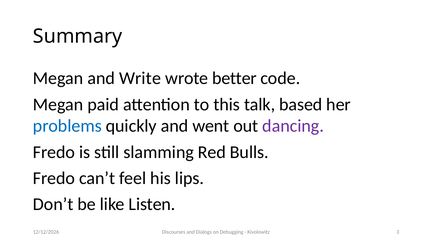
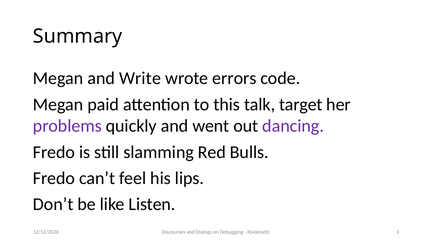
better: better -> errors (234, 78)
based: based -> target (301, 104)
problems colour: blue -> purple (67, 126)
